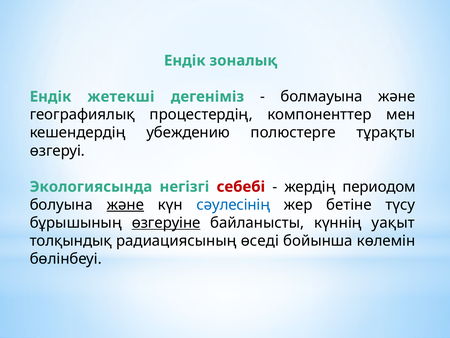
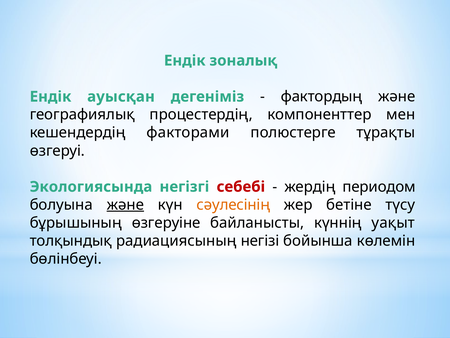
жетекші: жетекші -> ауысқан (121, 97)
болмауына: болмауына -> фактордың (322, 97)
убеждению: убеждению -> факторами (188, 133)
сәулесінің colour: blue -> orange (233, 205)
өзгеруіне underline: present -> none (166, 223)
өседі: өседі -> негізі (260, 241)
